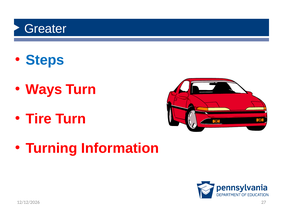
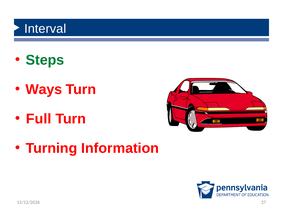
Greater: Greater -> Interval (45, 29)
Steps colour: blue -> green (45, 60)
Tire: Tire -> Full (39, 119)
